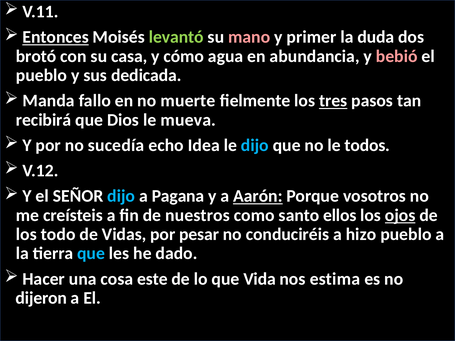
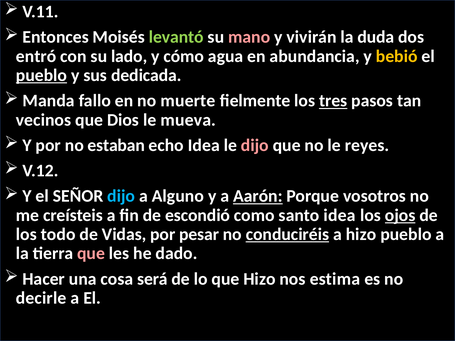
Entonces underline: present -> none (56, 37)
primer: primer -> vivirán (312, 37)
brotó: brotó -> entró (36, 56)
casa: casa -> lado (129, 56)
bebió colour: pink -> yellow (397, 56)
pueblo underline: none -> present (42, 75)
recibirá: recibirá -> vecinos (44, 120)
sucedía: sucedía -> estaban (116, 145)
dijo colour: light blue -> pink (255, 145)
todos: todos -> reyes (367, 145)
Pagana: Pagana -> Alguno (178, 196)
nuestros: nuestros -> escondió (198, 215)
santo ellos: ellos -> idea (340, 215)
conduciréis underline: none -> present (287, 234)
que colour: light blue -> pink (91, 254)
este: este -> será (152, 279)
que Vida: Vida -> Hizo (260, 279)
dijeron: dijeron -> decirle (41, 298)
